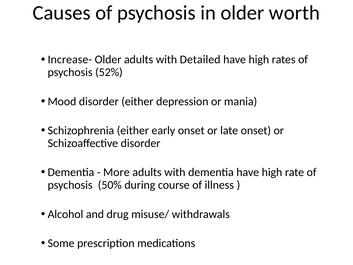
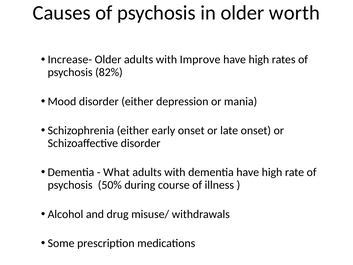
Detailed: Detailed -> Improve (200, 60)
52%: 52% -> 82% (109, 72)
More: More -> What (116, 172)
